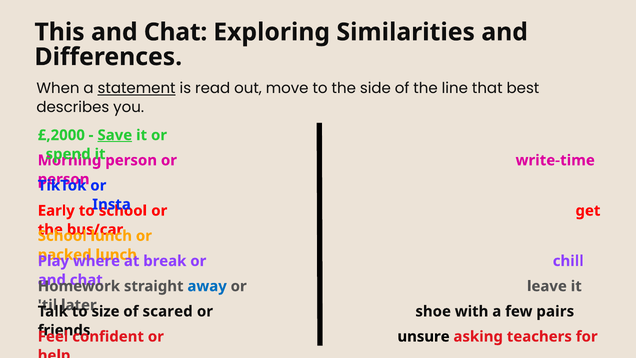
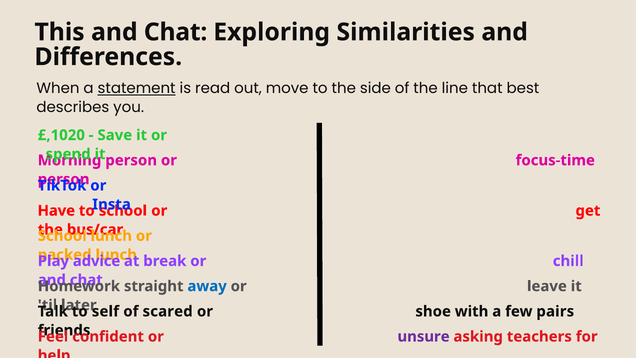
£,2000: £,2000 -> £,1020 (61, 135)
Save underline: present -> none (115, 135)
write-time: write-time -> focus-time (555, 160)
Early: Early -> Have (56, 211)
where: where -> advice (97, 261)
size: size -> self (105, 311)
unsure colour: black -> purple (424, 336)
